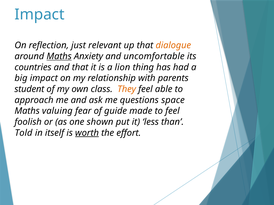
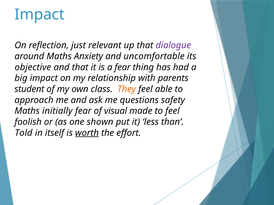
dialogue colour: orange -> purple (173, 45)
Maths underline: present -> none (59, 56)
countries: countries -> objective (33, 67)
a lion: lion -> fear (123, 67)
space: space -> safety (173, 100)
valuing: valuing -> initially (57, 111)
guide: guide -> visual (116, 111)
